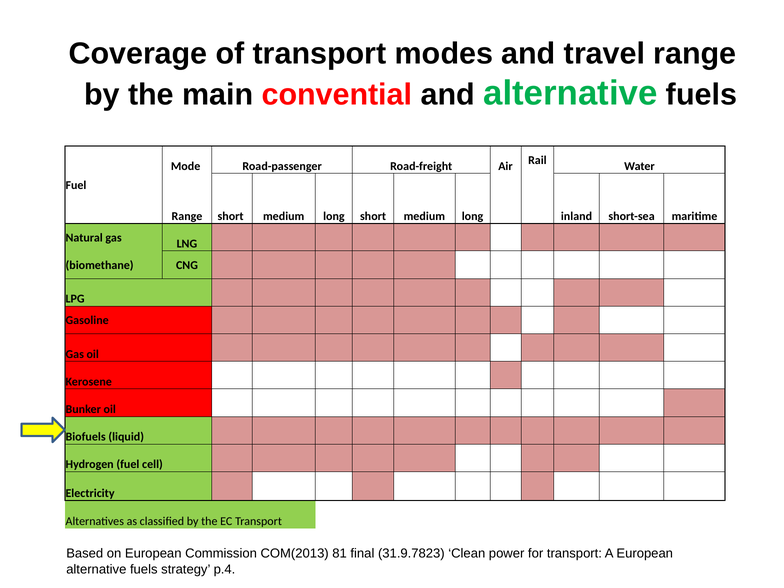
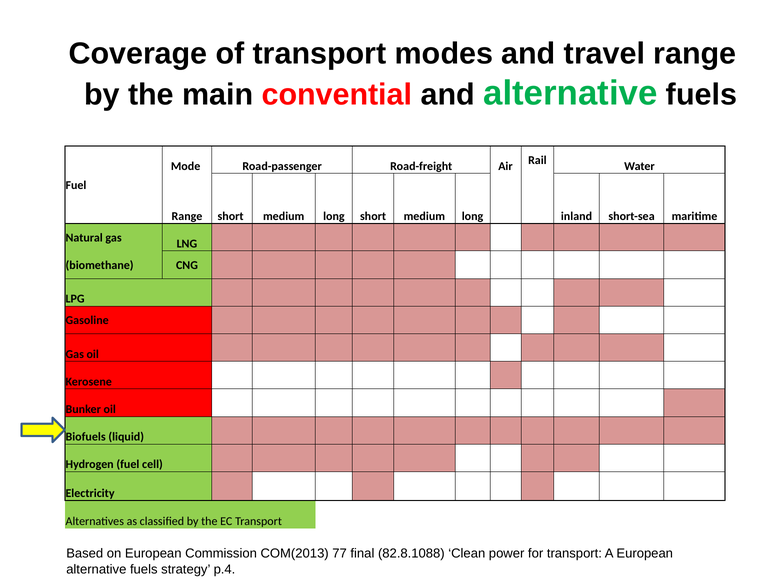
81: 81 -> 77 (340, 554)
31.9.7823: 31.9.7823 -> 82.8.1088 (411, 554)
